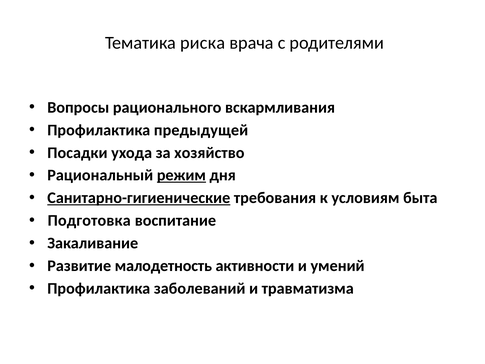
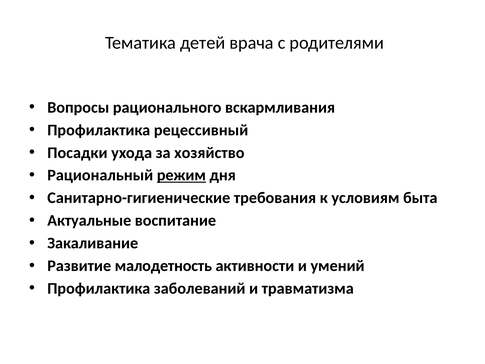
риска: риска -> детей (203, 43)
предыдущей: предыдущей -> рецессивный (201, 130)
Санитарно-гигиенические underline: present -> none (139, 198)
Подготовка: Подготовка -> Актуальные (89, 220)
